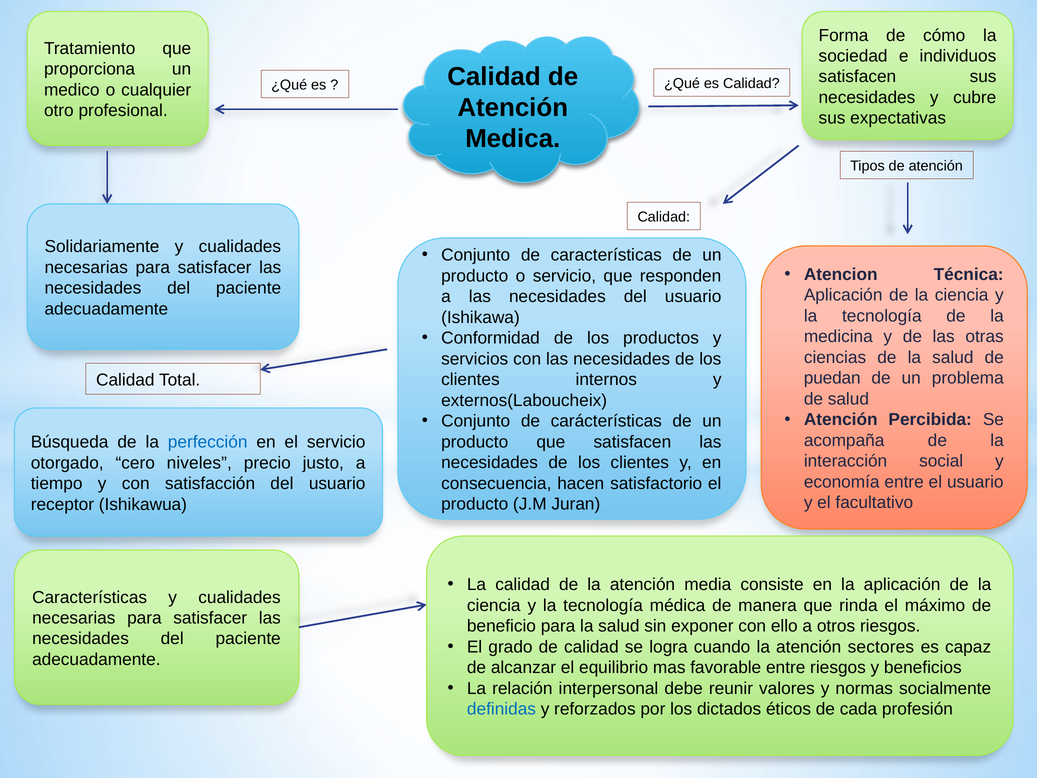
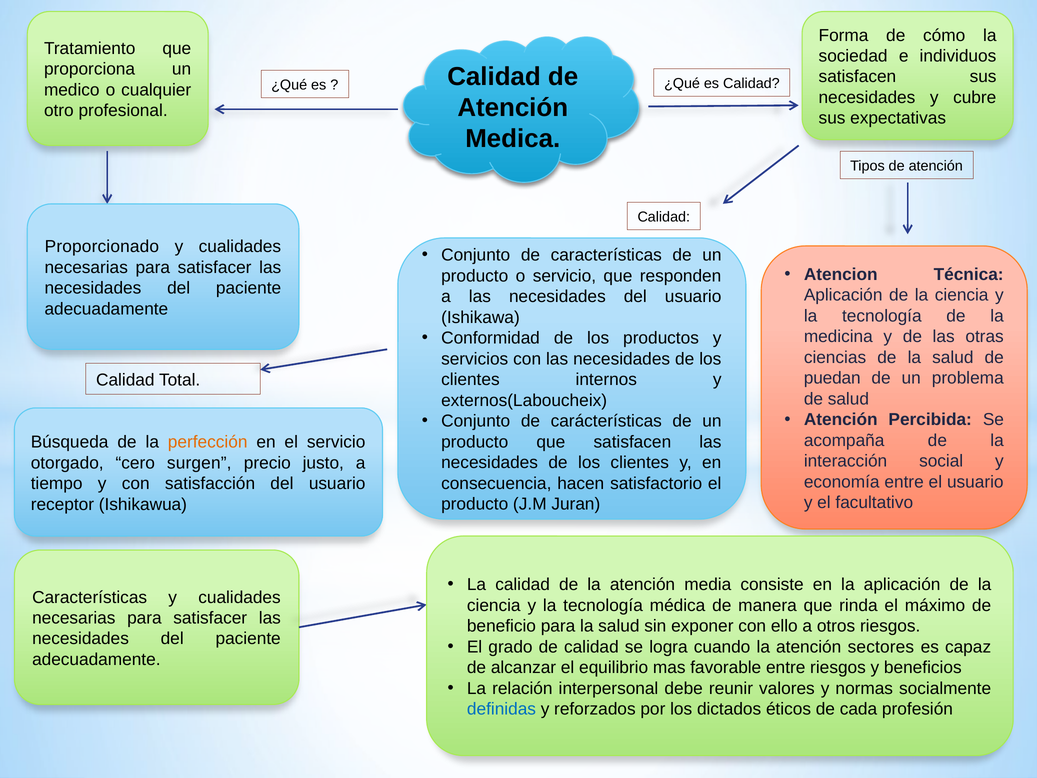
Solidariamente: Solidariamente -> Proporcionado (102, 247)
perfección colour: blue -> orange (208, 442)
niveles: niveles -> surgen (199, 463)
